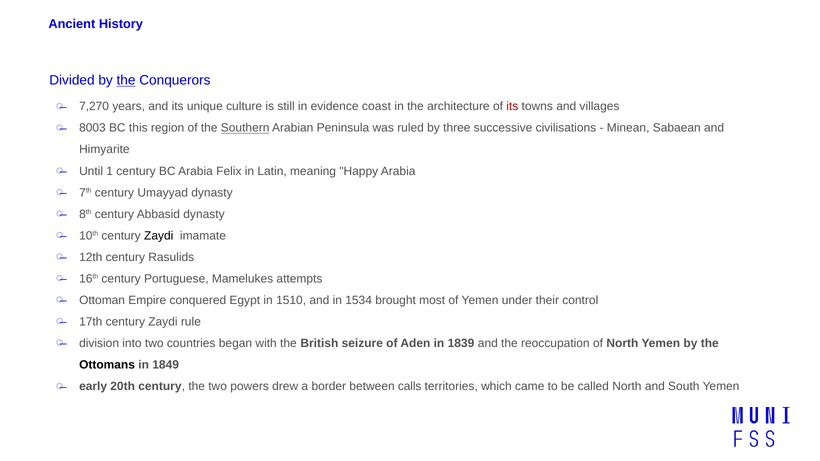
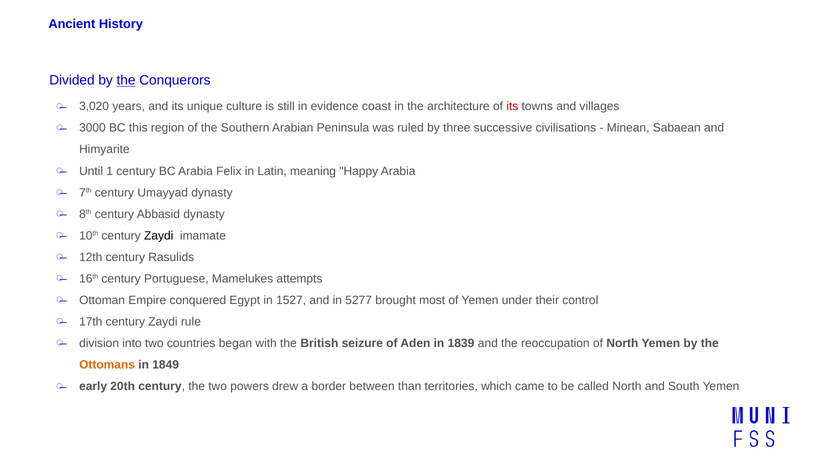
7,270: 7,270 -> 3,020 (94, 107)
8003: 8003 -> 3000 (92, 128)
Southern underline: present -> none (245, 128)
1510: 1510 -> 1527 (291, 300)
1534: 1534 -> 5277 (359, 300)
Ottomans colour: black -> orange (107, 365)
calls: calls -> than (410, 386)
